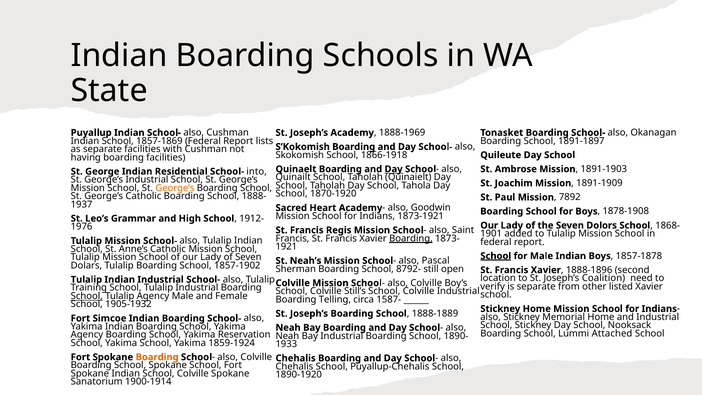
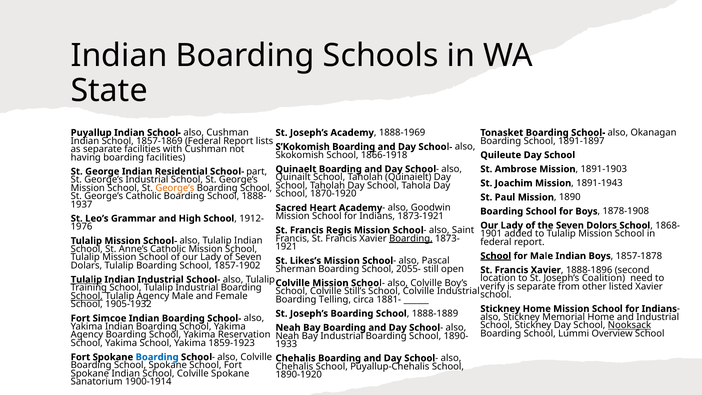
Day underline: present -> none (394, 169)
into: into -> part (257, 171)
1891-1909: 1891-1909 -> 1891-1943 (599, 183)
7892: 7892 -> 1890 (570, 197)
Neah’s: Neah’s -> Likes’s (306, 261)
8792-: 8792- -> 2055- (409, 269)
Tulalip underline: none -> present (86, 279)
1587-: 1587- -> 1881- (389, 299)
Nooksack underline: none -> present (629, 325)
Attached: Attached -> Overview (612, 333)
1859-1924: 1859-1924 -> 1859-1923 (232, 343)
Boarding colour: orange -> blue (157, 357)
